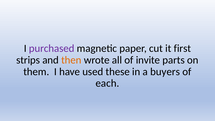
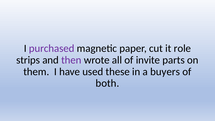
first: first -> role (182, 48)
then colour: orange -> purple (71, 60)
each: each -> both (107, 83)
